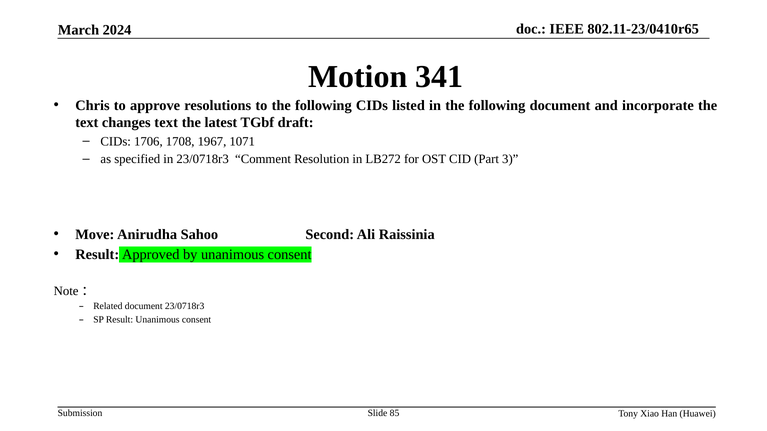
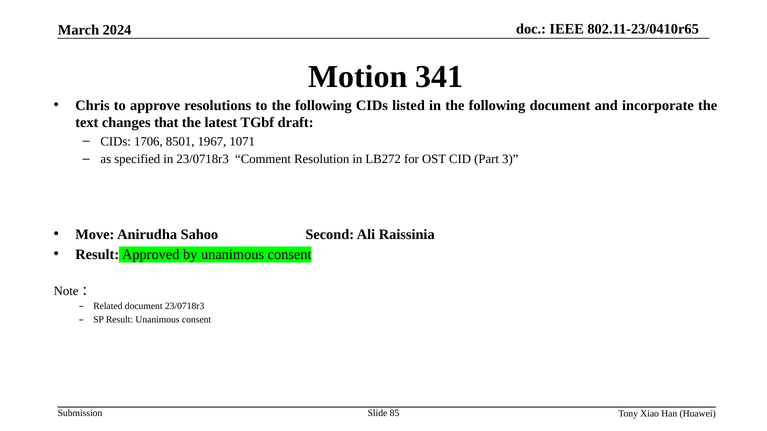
changes text: text -> that (166, 123)
1708: 1708 -> 8501 (180, 142)
